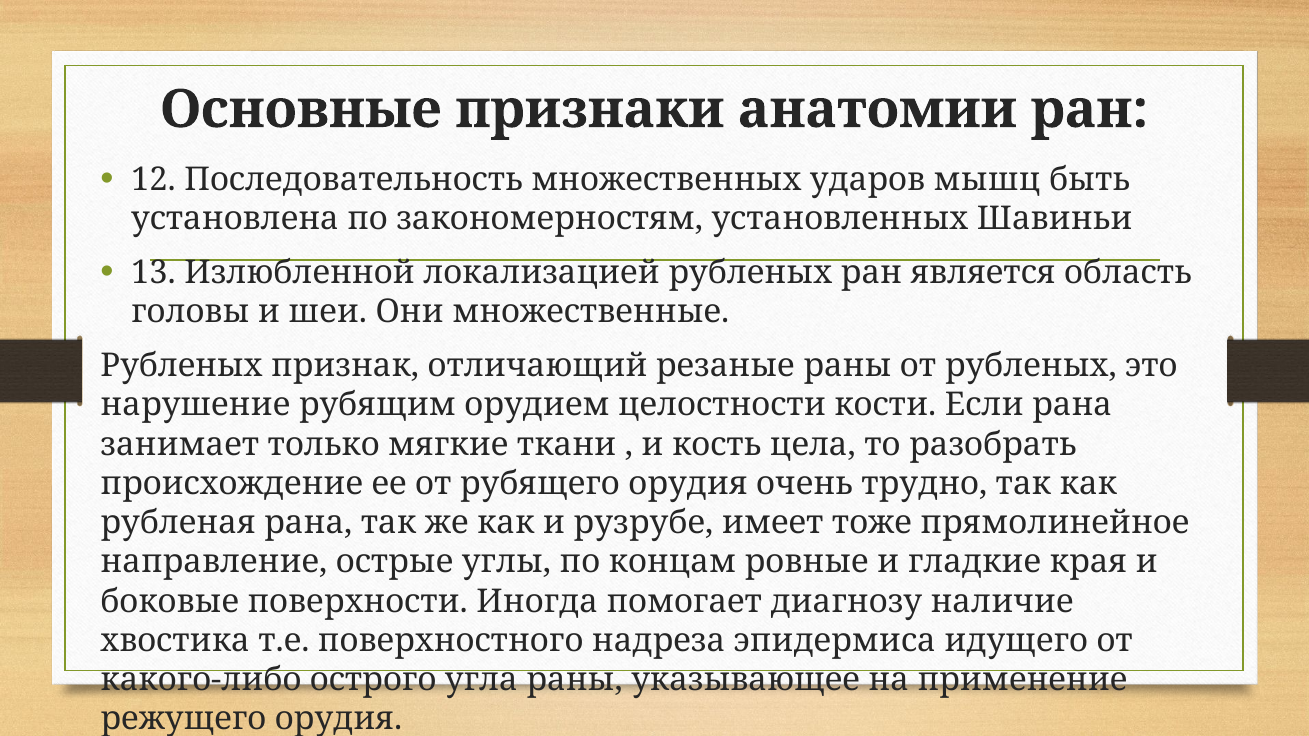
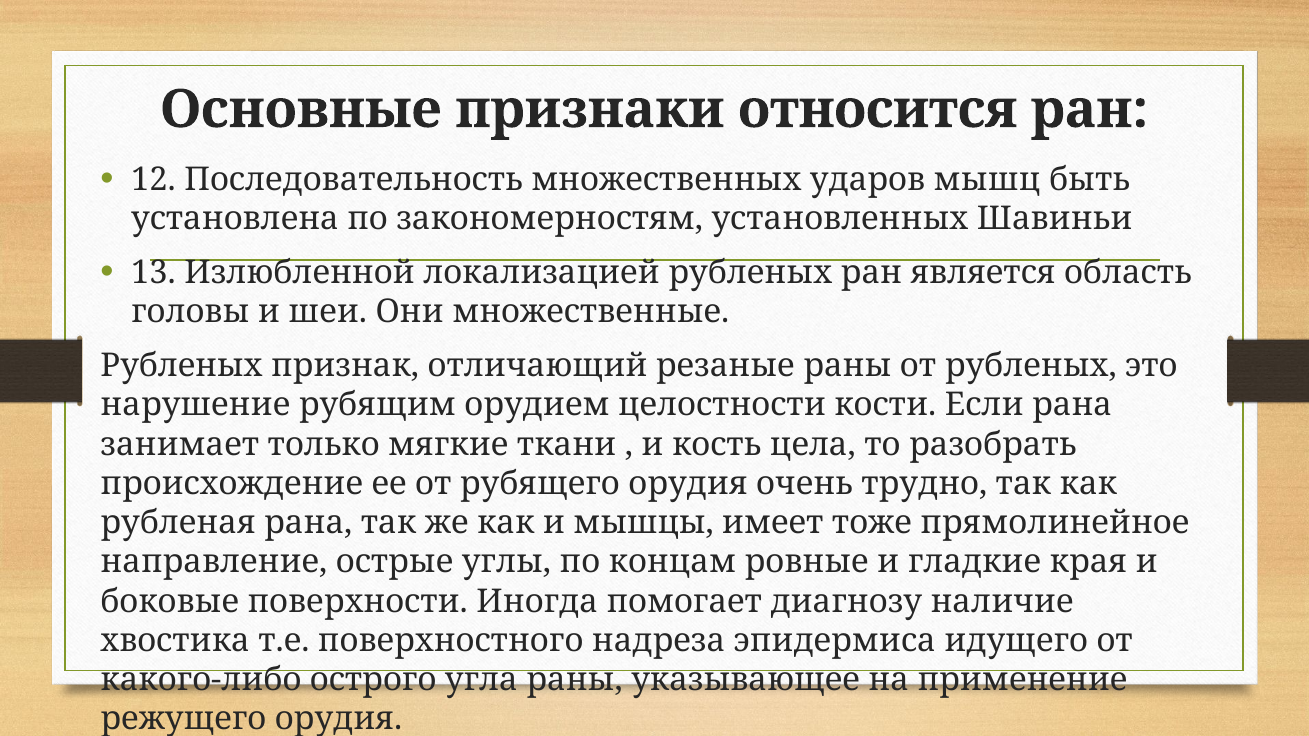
анатомии: анатомии -> относится (878, 110)
рузрубе: рузрубе -> мышцы (644, 523)
